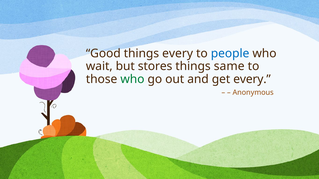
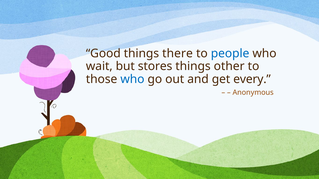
things every: every -> there (178, 53)
same: same -> other (229, 66)
who colour: green -> blue (132, 79)
